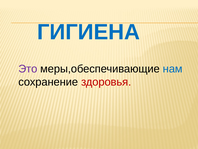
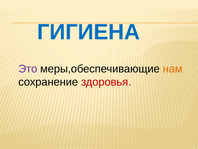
нам colour: blue -> orange (173, 69)
